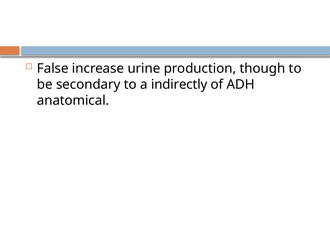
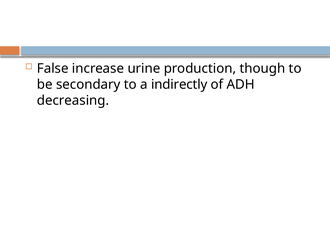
anatomical: anatomical -> decreasing (73, 100)
